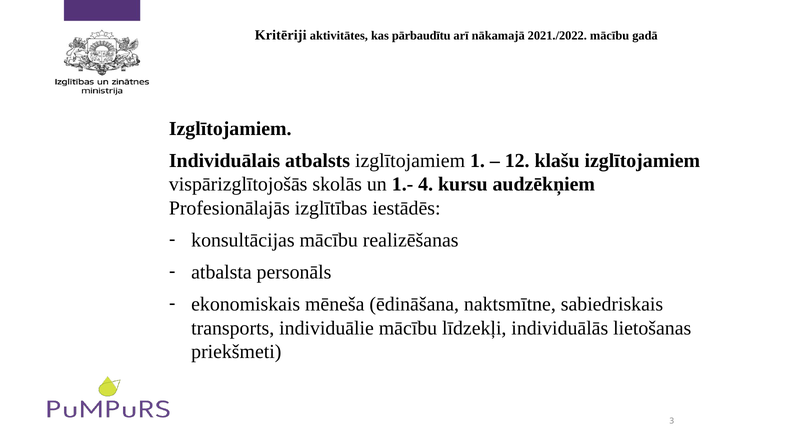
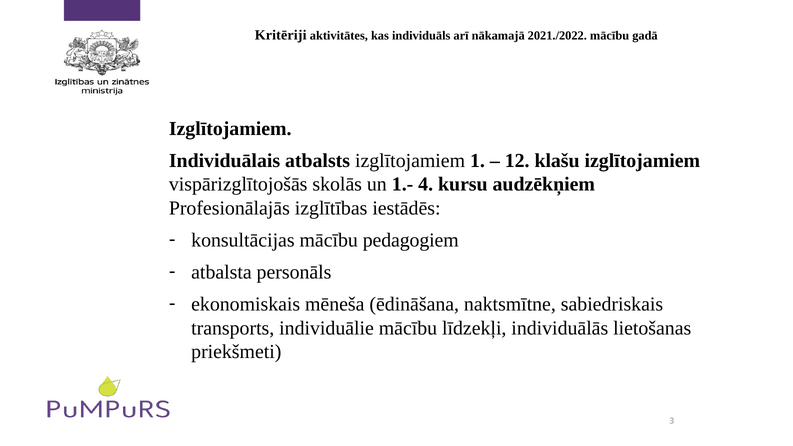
pārbaudītu: pārbaudītu -> individuāls (421, 36)
realizēšanas: realizēšanas -> pedagogiem (411, 240)
